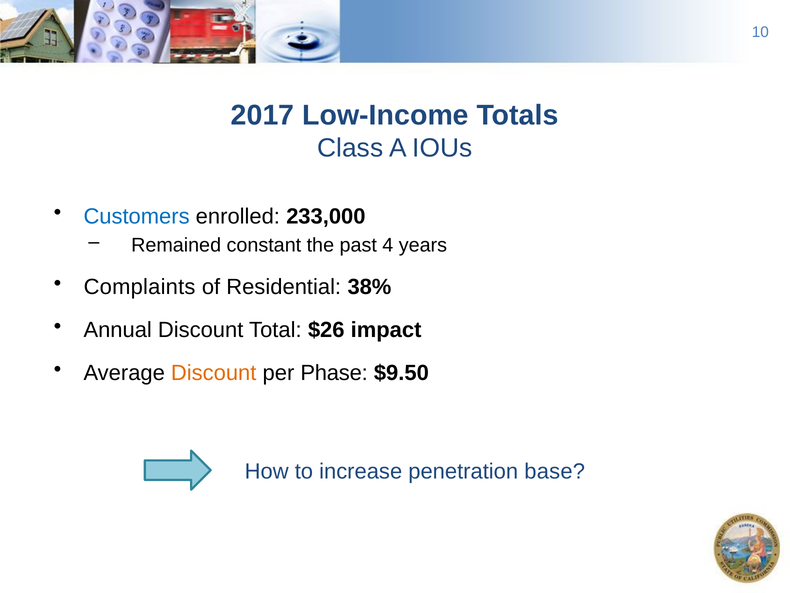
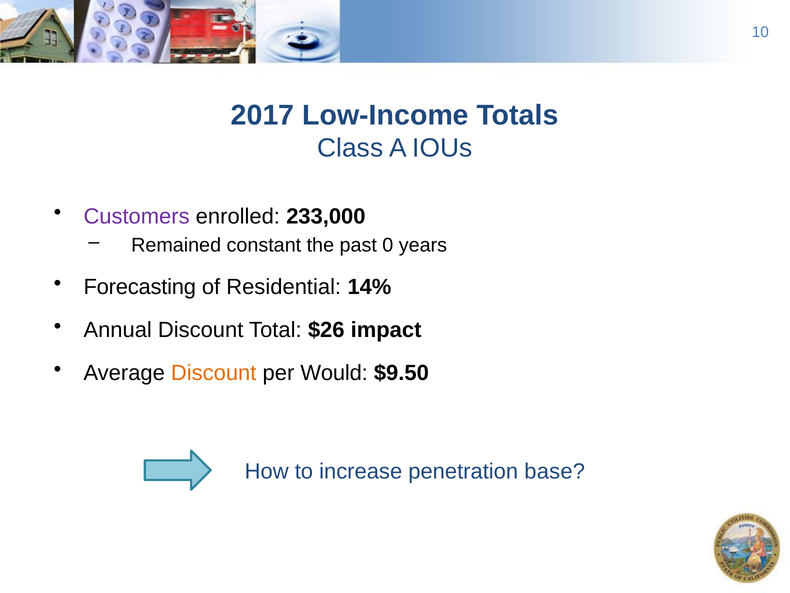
Customers colour: blue -> purple (137, 216)
4: 4 -> 0 (388, 245)
Complaints: Complaints -> Forecasting (140, 287)
38%: 38% -> 14% (369, 287)
Phase: Phase -> Would (334, 373)
